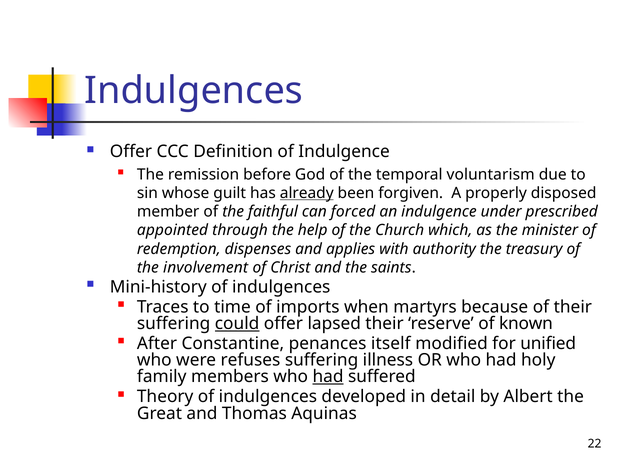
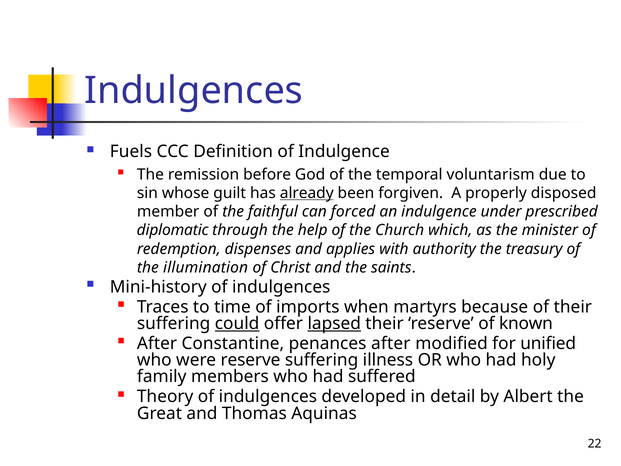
Offer: Offer -> Fuels (131, 152)
appointed: appointed -> diplomatic (173, 230)
involvement: involvement -> illumination (206, 268)
lapsed underline: none -> present (334, 323)
penances itself: itself -> after (391, 343)
were refuses: refuses -> reserve (250, 360)
had underline: present -> none (328, 377)
